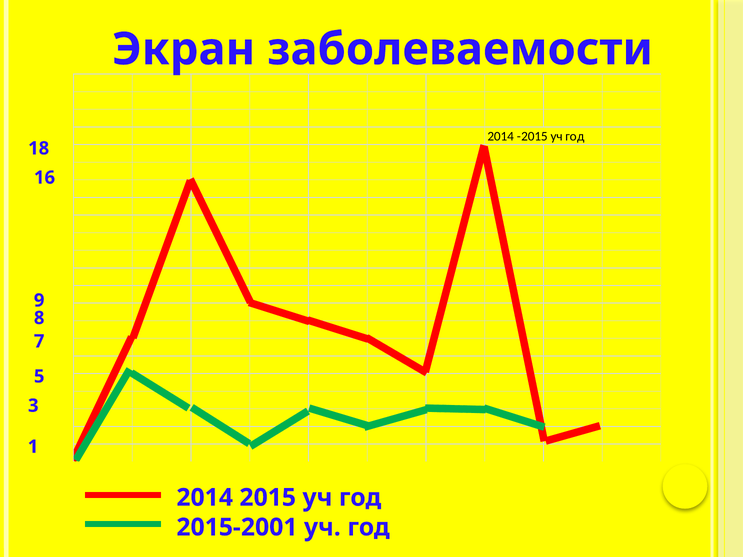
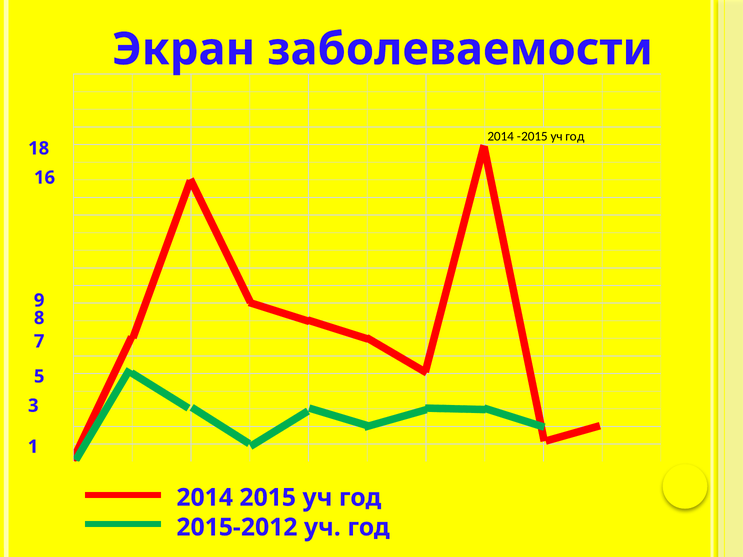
2015-2001: 2015-2001 -> 2015-2012 (237, 528)
